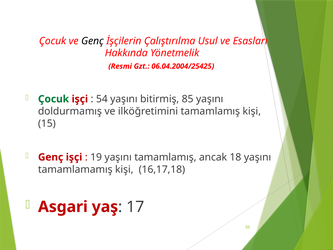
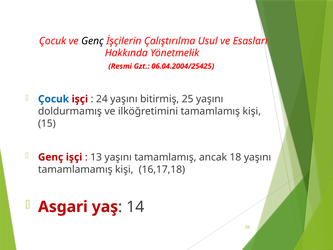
Çocuk colour: green -> blue (54, 99)
54: 54 -> 24 (102, 99)
85: 85 -> 25 (188, 99)
19: 19 -> 13 (96, 157)
17: 17 -> 14 (135, 207)
